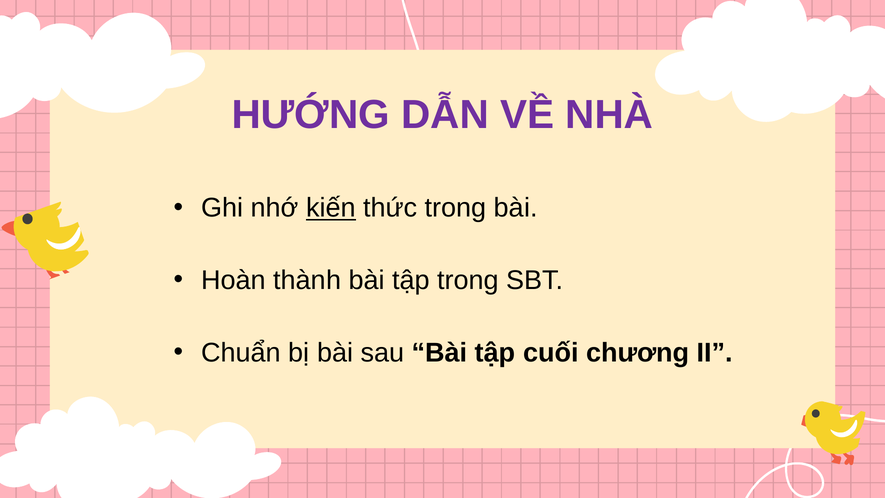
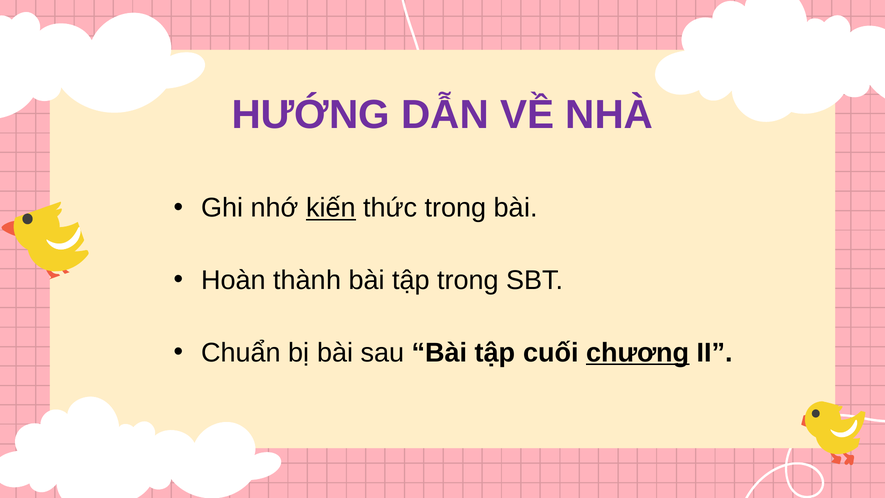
chương underline: none -> present (638, 352)
